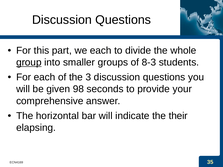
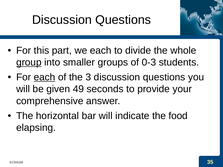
8-3: 8-3 -> 0-3 (149, 62)
each underline: none -> present (45, 77)
98: 98 -> 49 (78, 89)
their: their -> food (178, 116)
